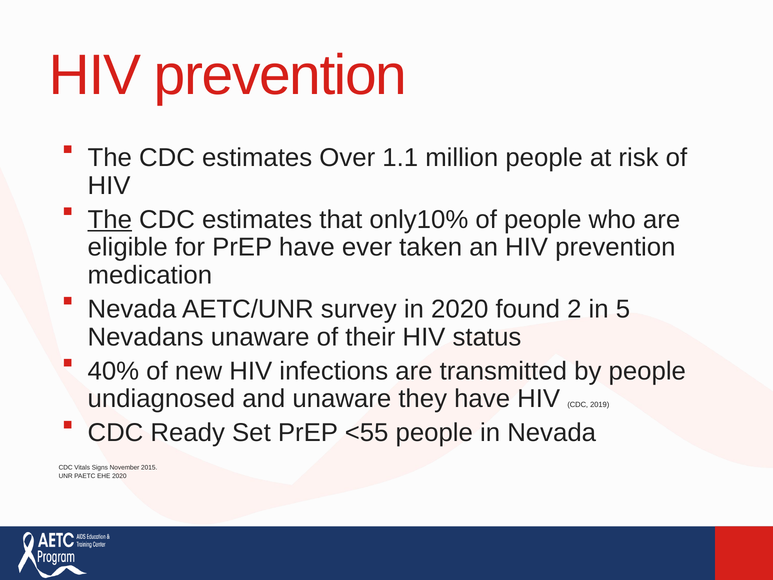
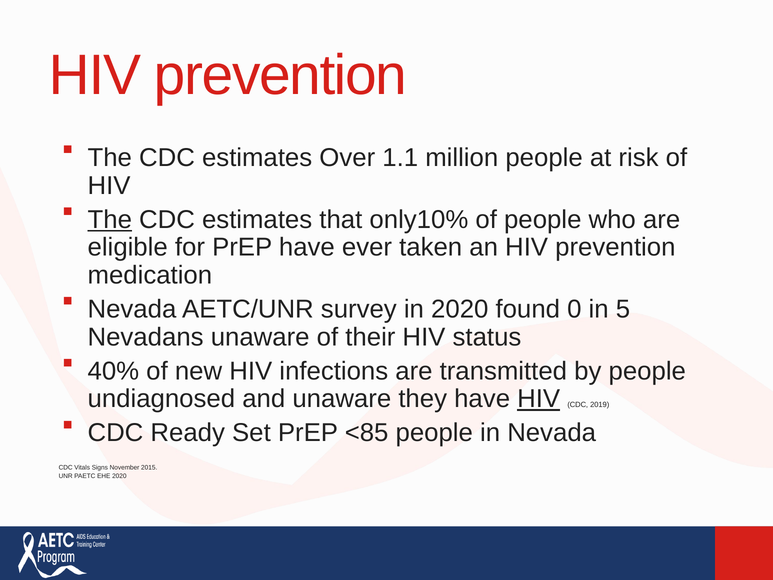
2: 2 -> 0 (574, 309)
HIV underline: none -> present (539, 399)
<55: <55 -> <85 (367, 433)
